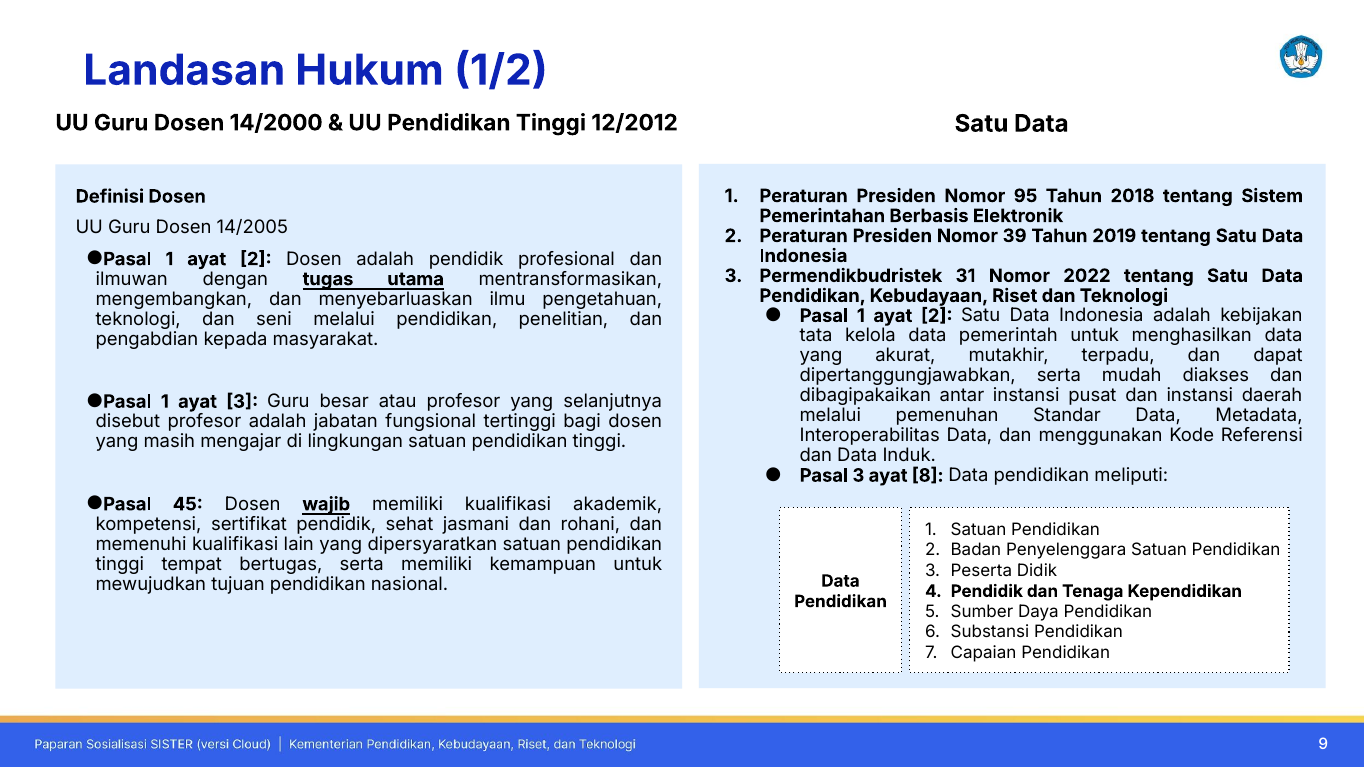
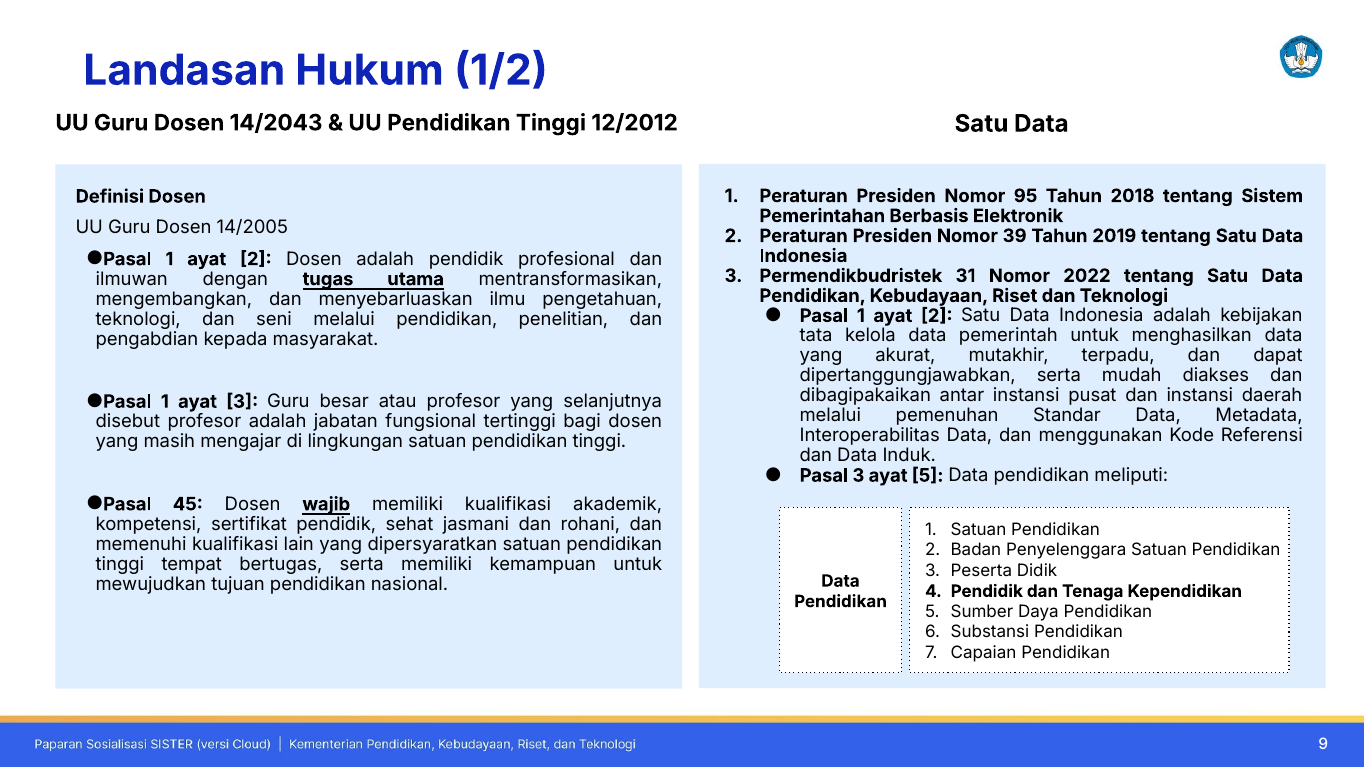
14/2000: 14/2000 -> 14/2043 (276, 123)
ayat 8: 8 -> 5 (928, 476)
